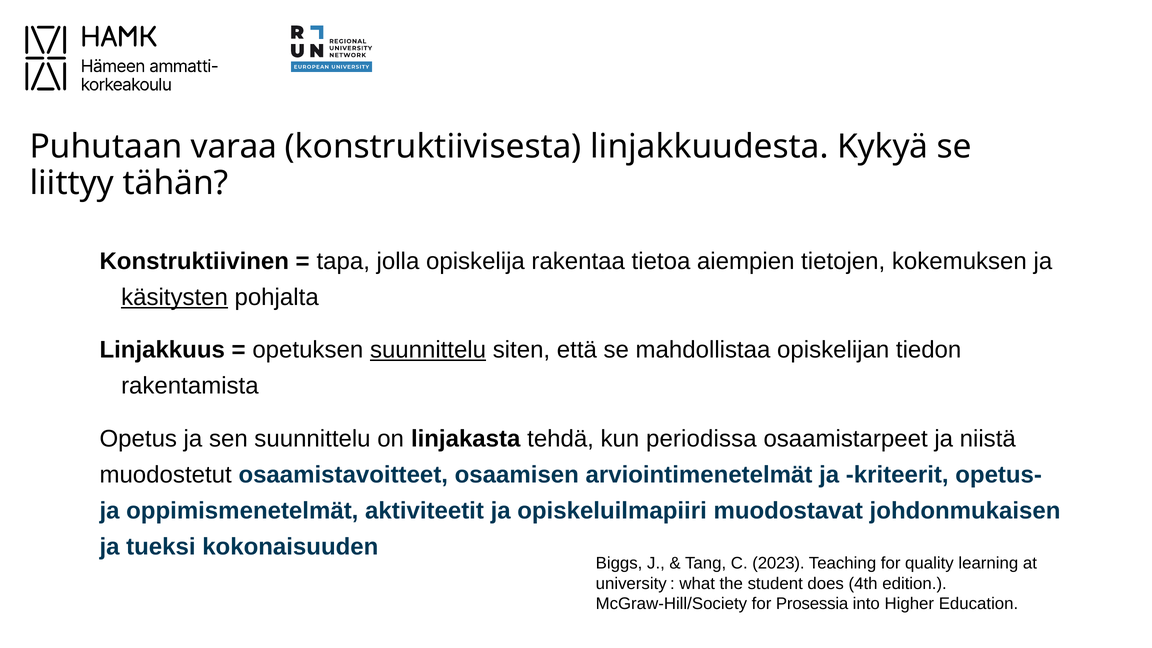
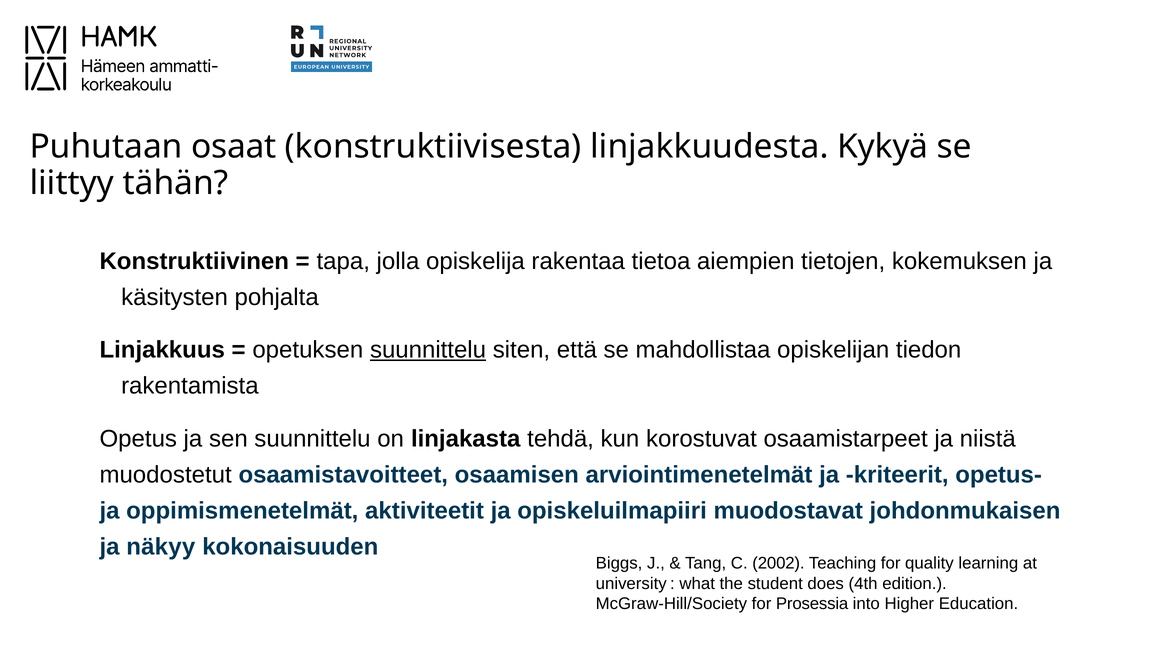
varaa: varaa -> osaat (234, 147)
käsitysten underline: present -> none (175, 297)
periodissa: periodissa -> korostuvat (701, 439)
tueksi: tueksi -> näkyy (161, 547)
2023: 2023 -> 2002 (778, 563)
